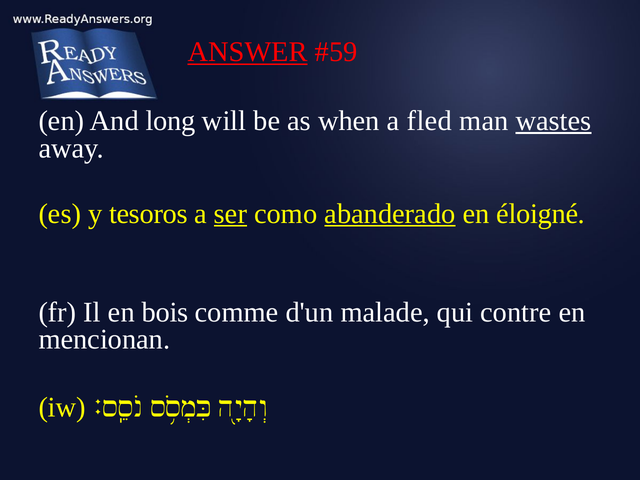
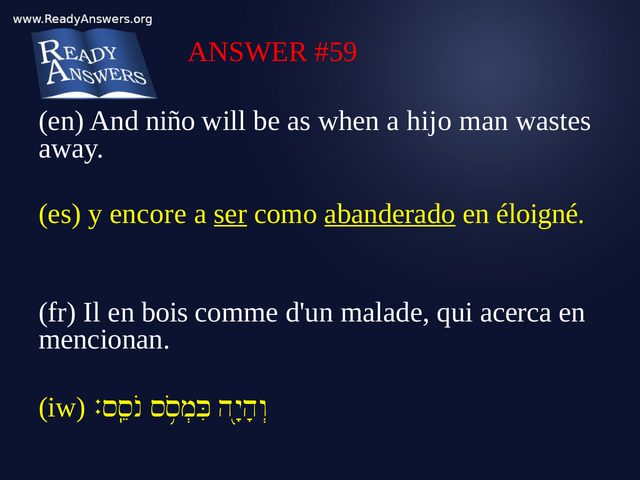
ANSWER underline: present -> none (248, 52)
long: long -> niño (171, 121)
fled: fled -> hijo (429, 121)
wastes underline: present -> none (553, 121)
tesoros: tesoros -> encore (148, 214)
contre: contre -> acerca (516, 312)
